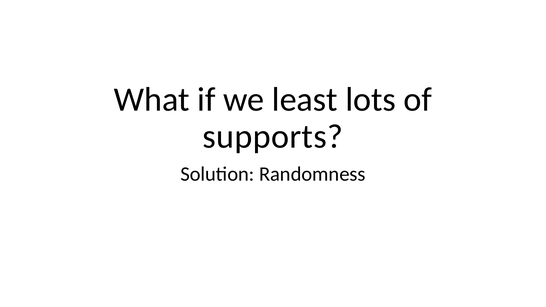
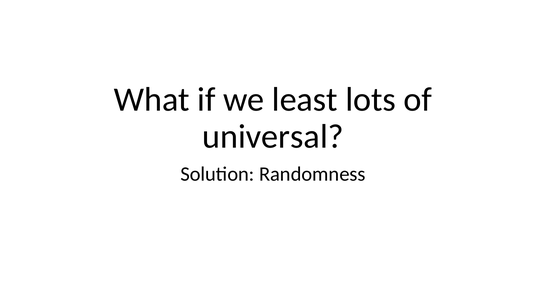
supports: supports -> universal (273, 136)
